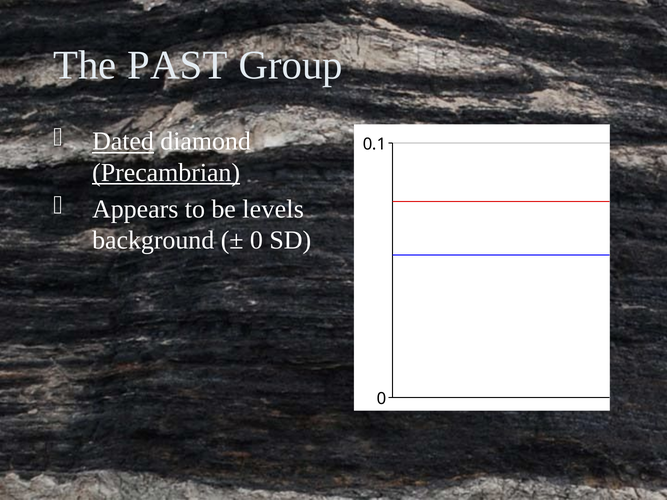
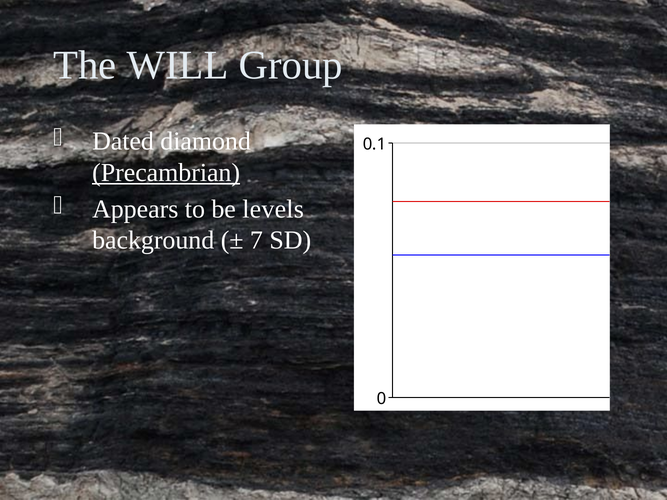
PAST: PAST -> WILL (178, 65)
Dated underline: present -> none (123, 141)
0: 0 -> 7 (256, 240)
